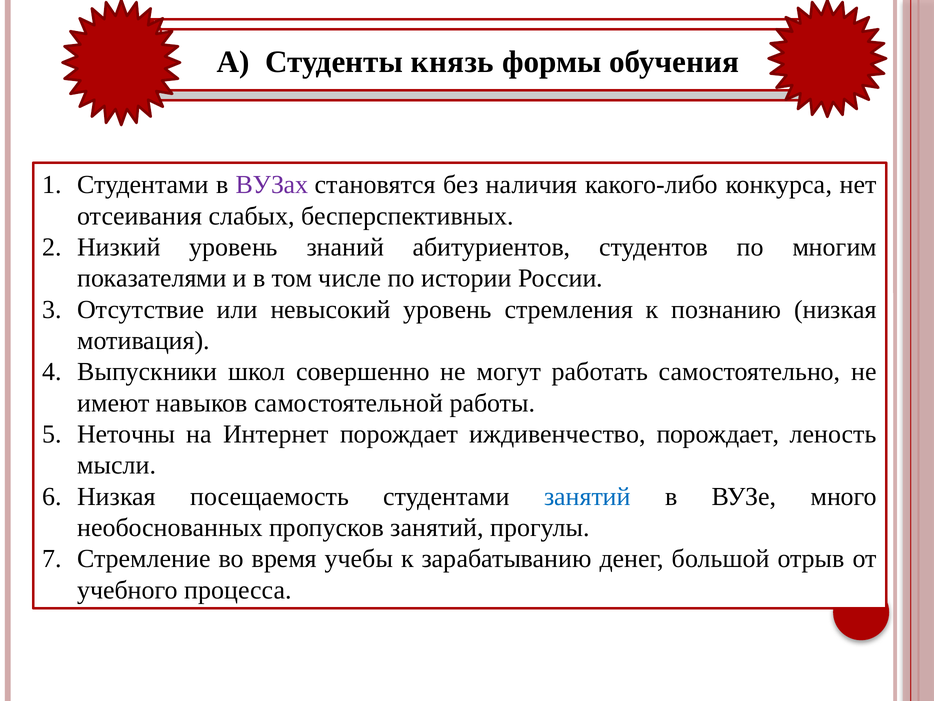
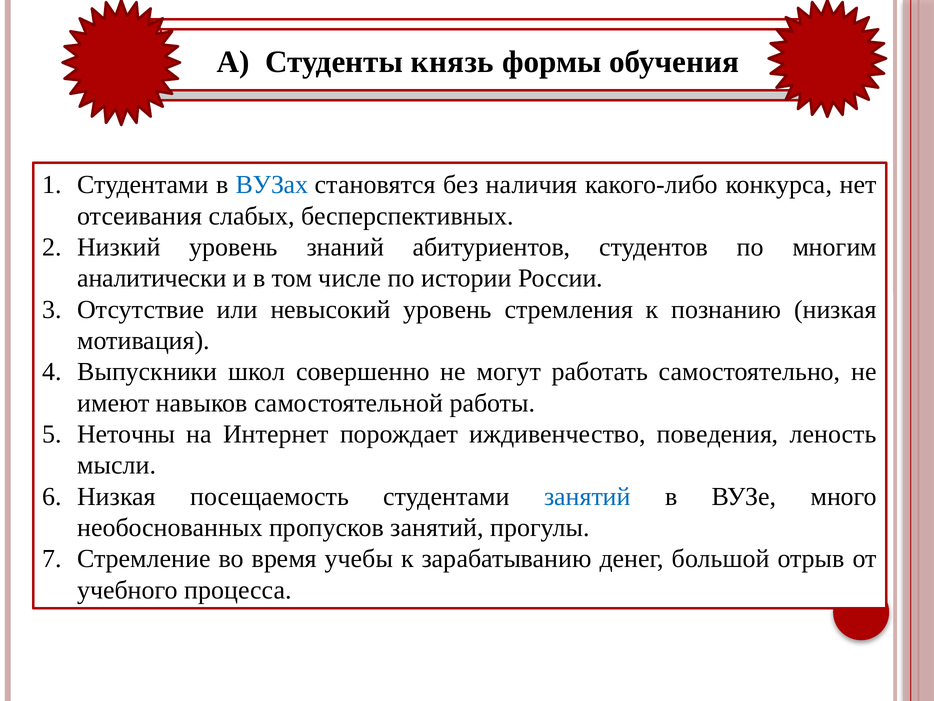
ВУЗах colour: purple -> blue (272, 185)
показателями: показателями -> аналитически (152, 278)
иждивенчество порождает: порождает -> поведения (718, 434)
